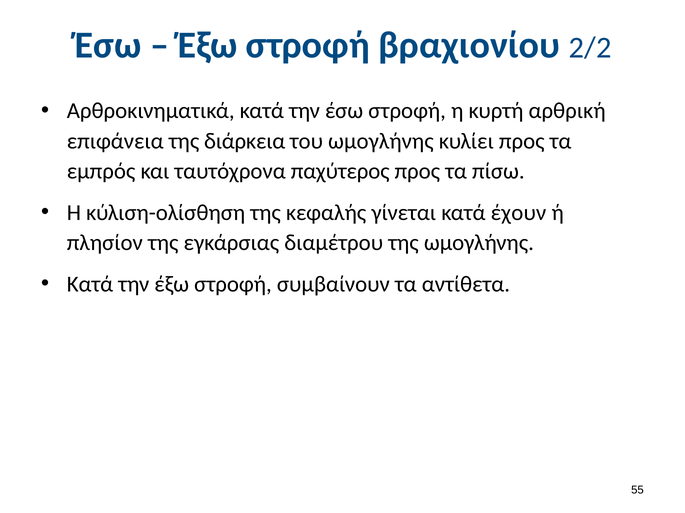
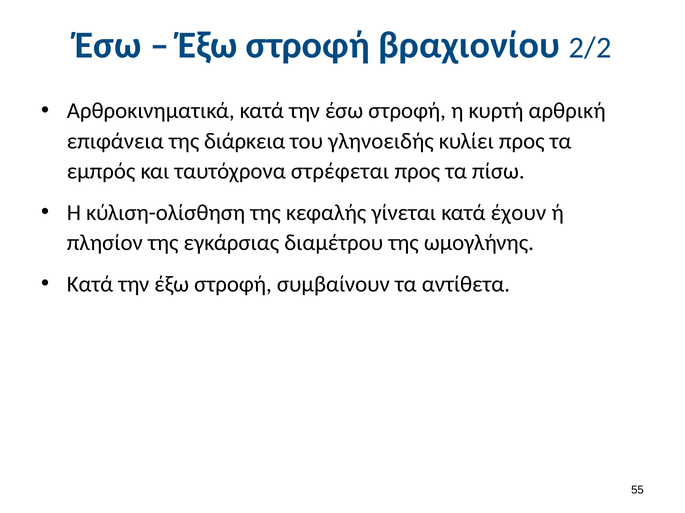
του ωμογλήνης: ωμογλήνης -> γληνοειδής (381, 141)
παχύτερος: παχύτερος -> στρέφεται (340, 171)
